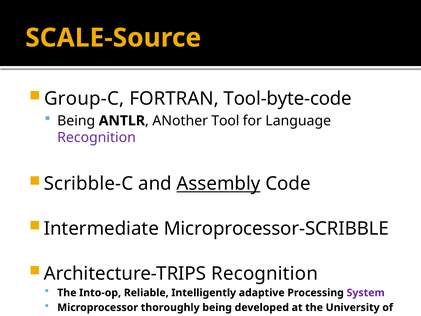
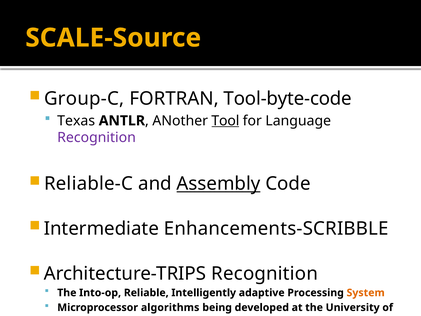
Being: Being -> Texas (76, 121)
Tool underline: none -> present (225, 121)
Scribble-C: Scribble-C -> Reliable-C (88, 184)
Microprocessor-SCRIBBLE: Microprocessor-SCRIBBLE -> Enhancements-SCRIBBLE (276, 229)
System colour: purple -> orange (366, 293)
thoroughly: thoroughly -> algorithms (170, 307)
